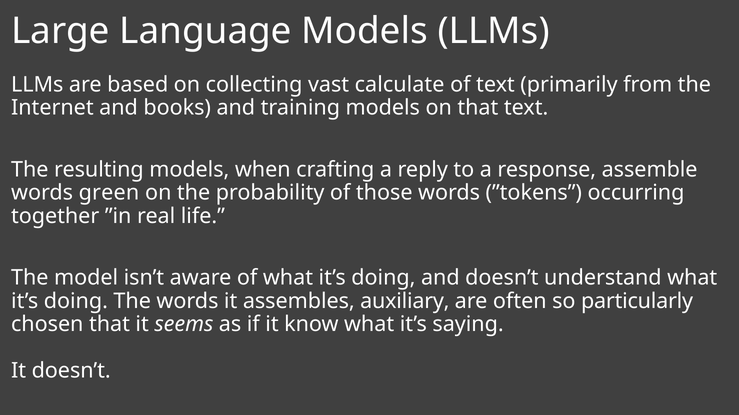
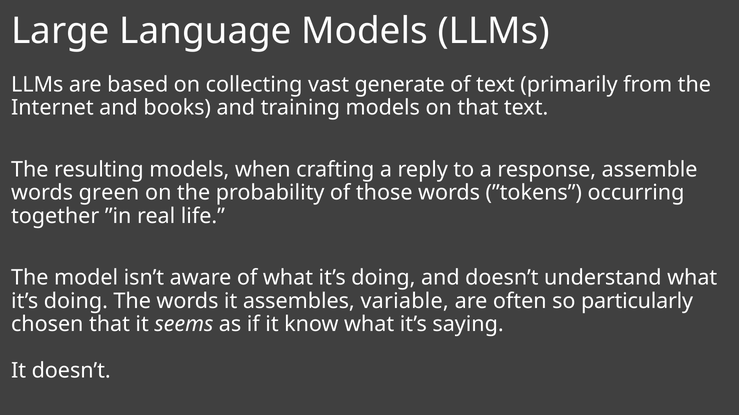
calculate: calculate -> generate (400, 85)
auxiliary: auxiliary -> variable (405, 302)
